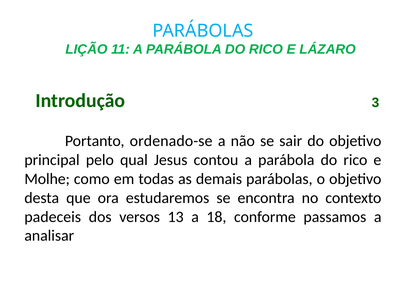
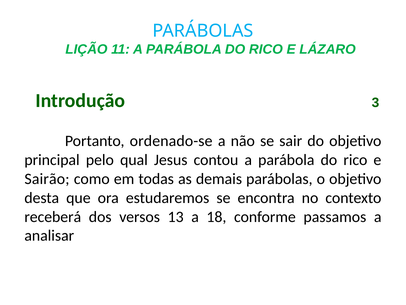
Molhe: Molhe -> Sairão (47, 179)
padeceis: padeceis -> receberá (53, 216)
